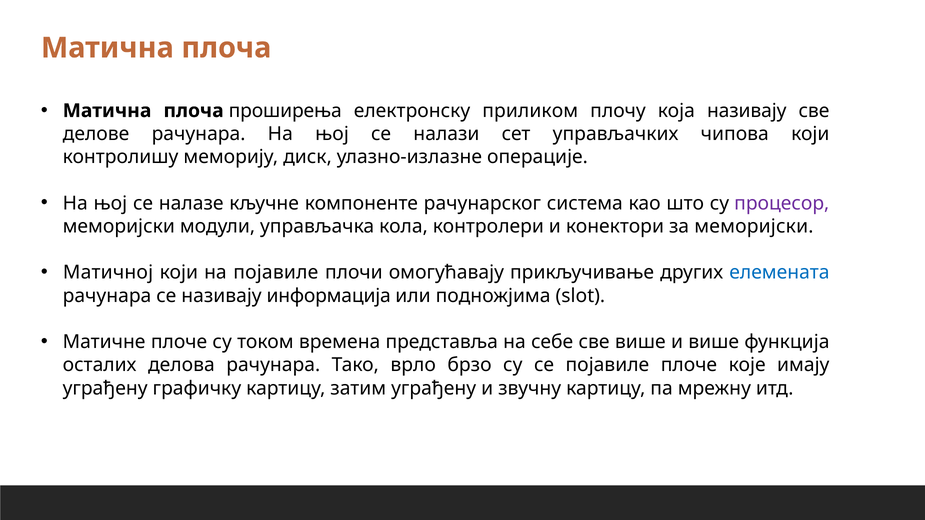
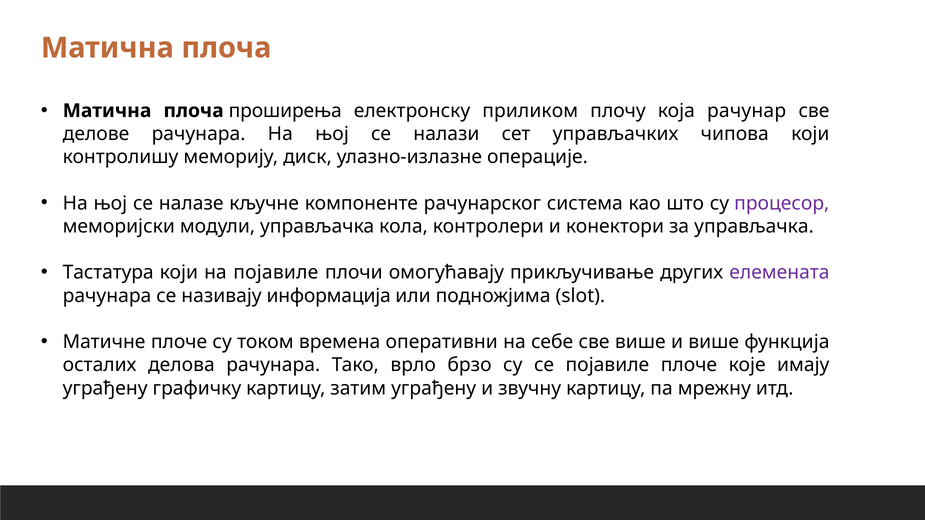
која називају: називају -> рачунар (747, 111)
за меморијски: меморијски -> управљачка (754, 226)
Матичној: Матичној -> Тастатура (108, 273)
елемената colour: blue -> purple (779, 273)
представља: представља -> оперативни (442, 342)
